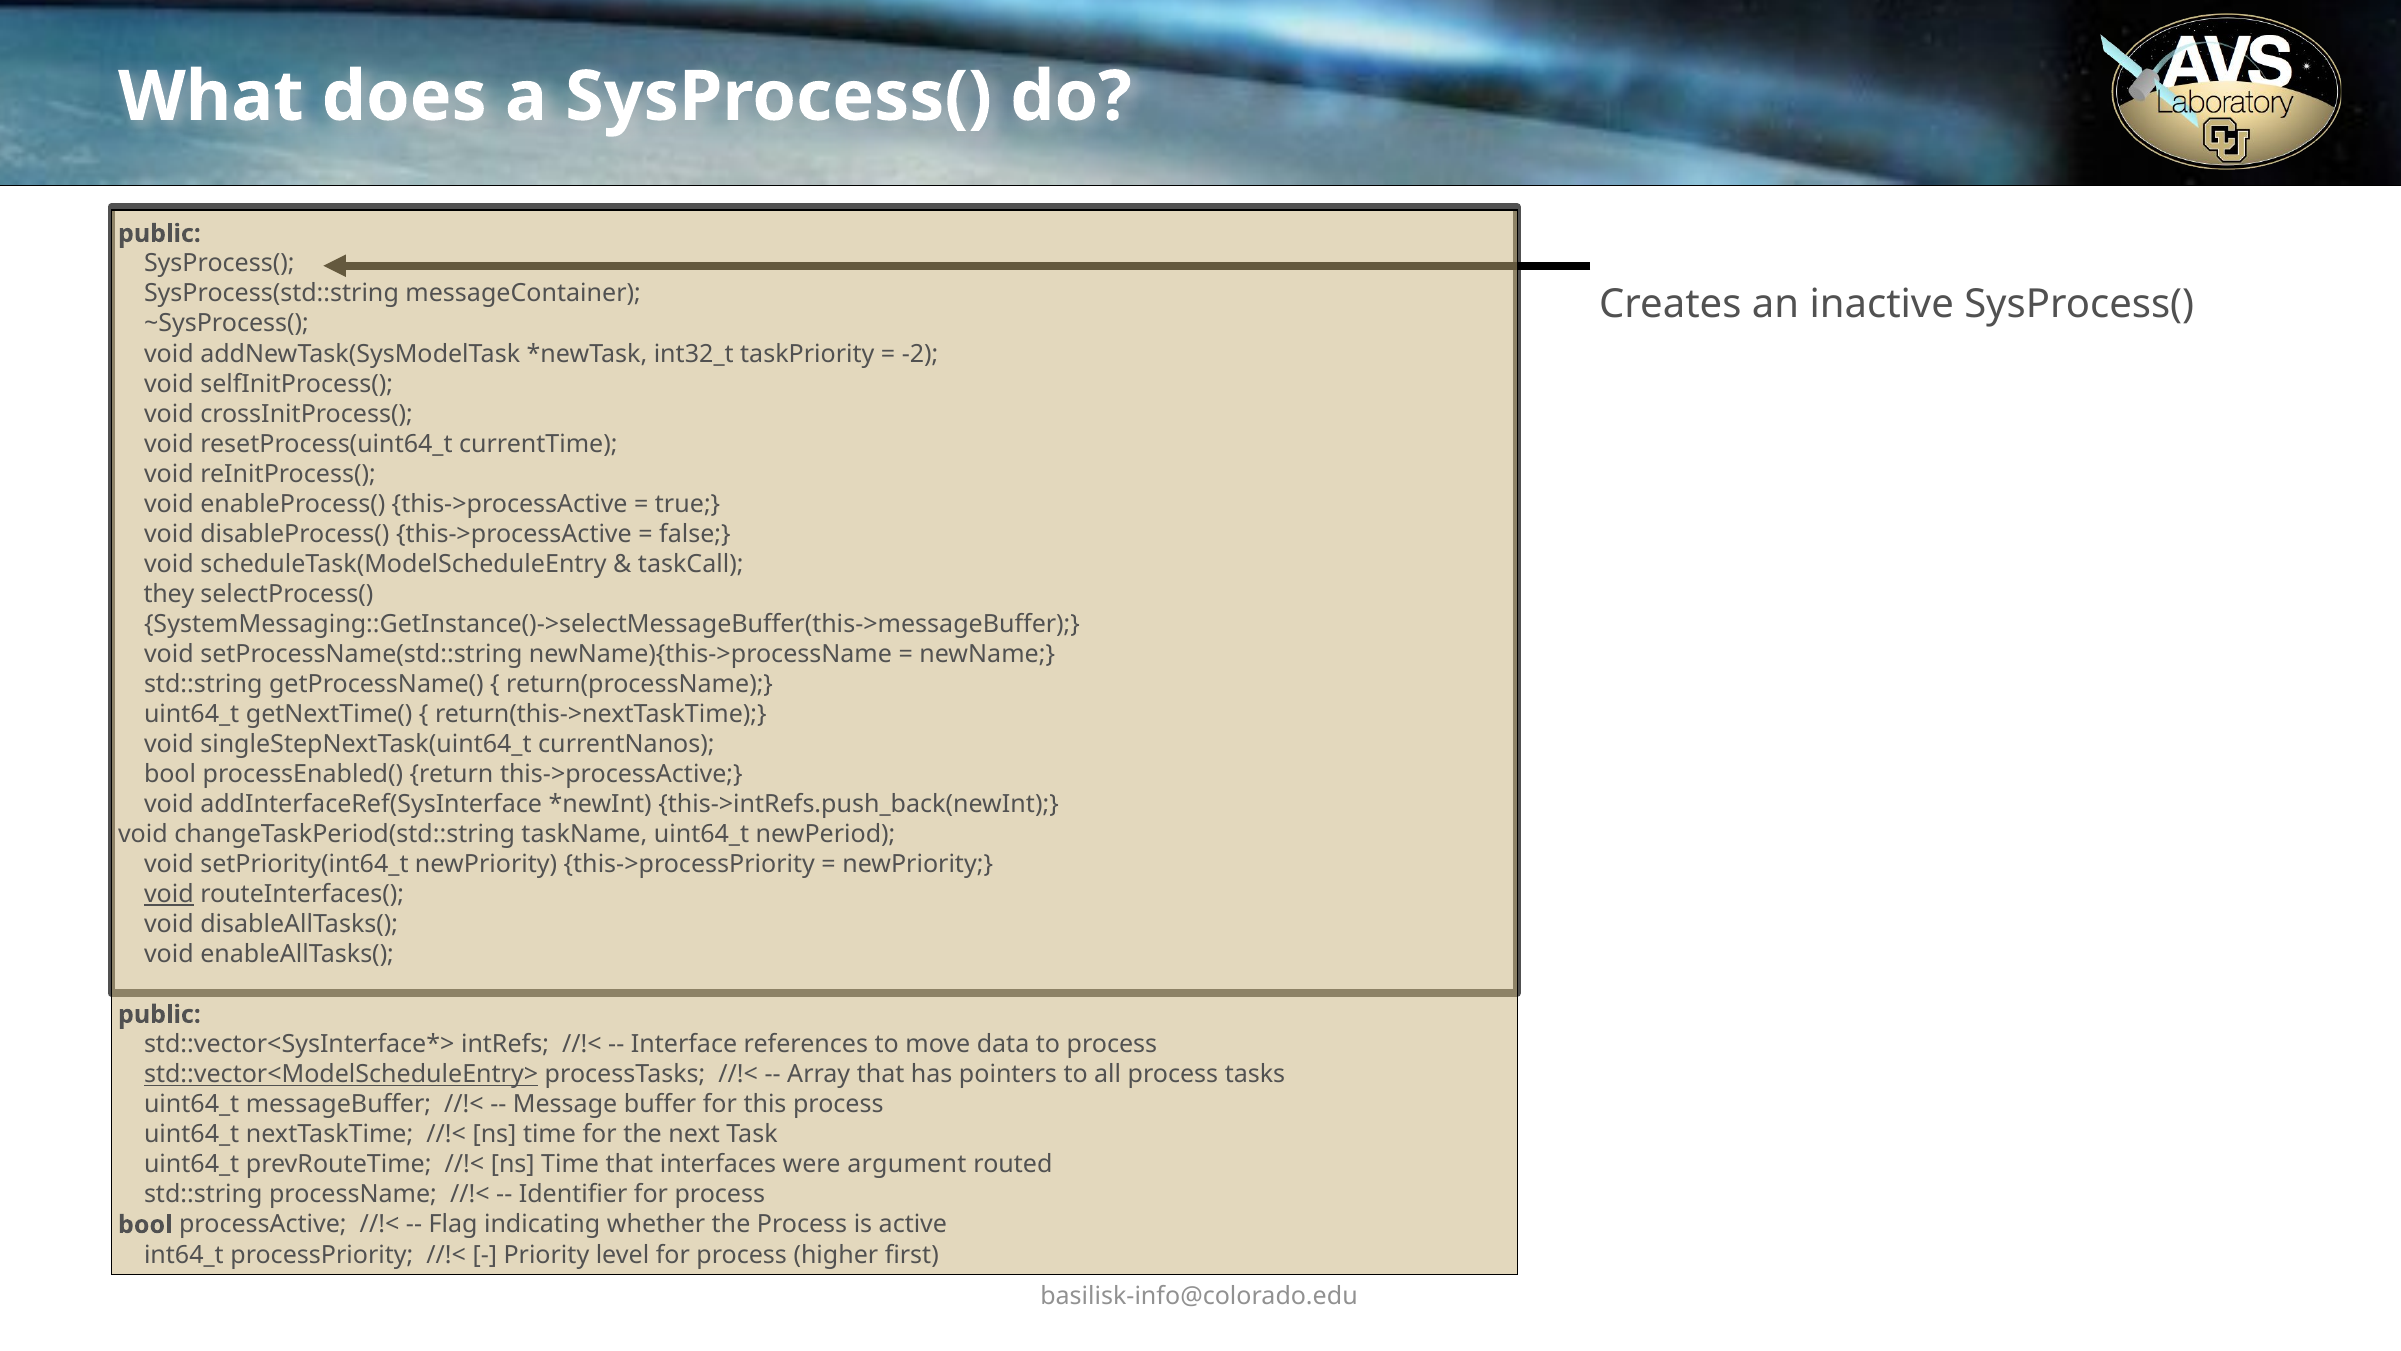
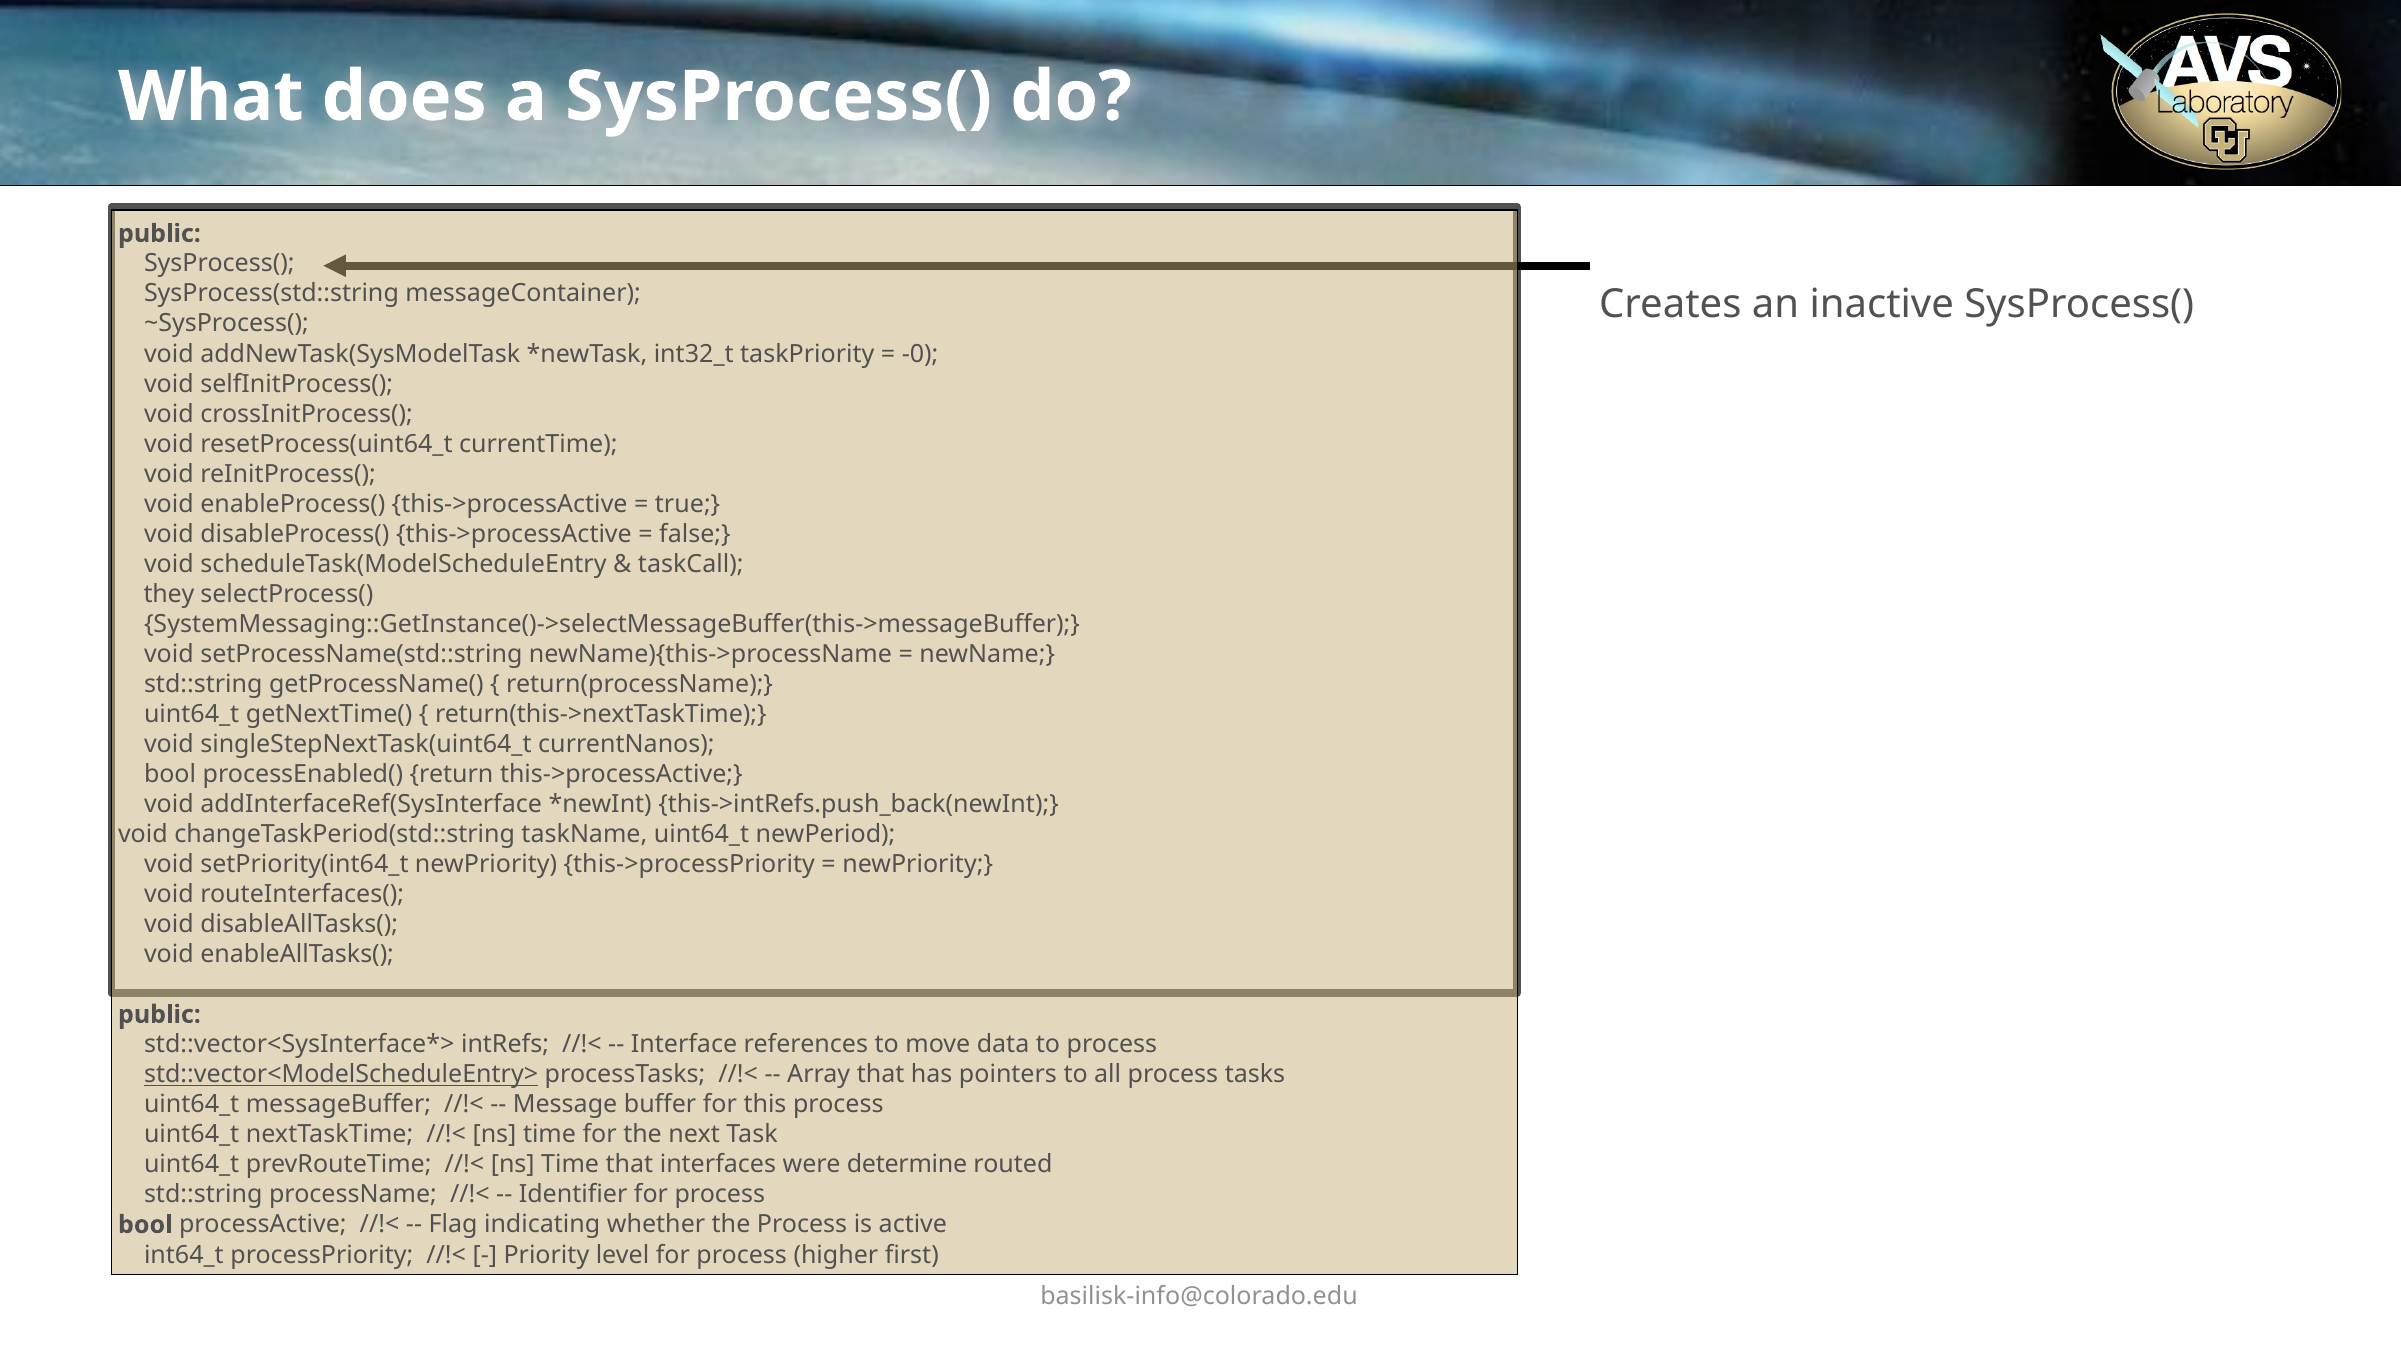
-2: -2 -> -0 (920, 354)
void underline: present -> none (169, 894)
argument: argument -> determine (907, 1164)
